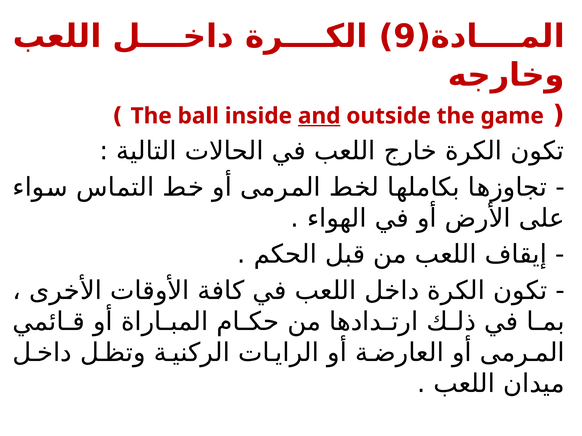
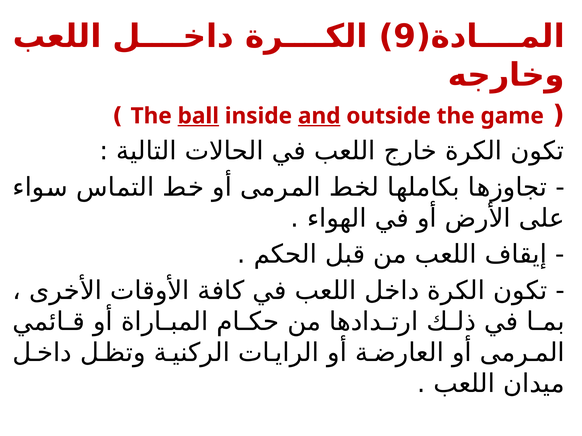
ball underline: none -> present (198, 116)
